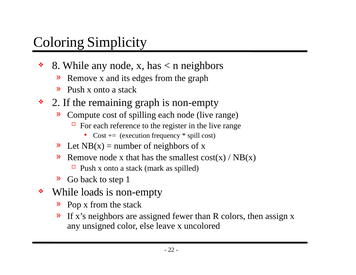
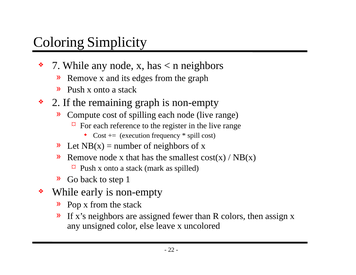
8: 8 -> 7 (56, 66)
loads: loads -> early (92, 192)
